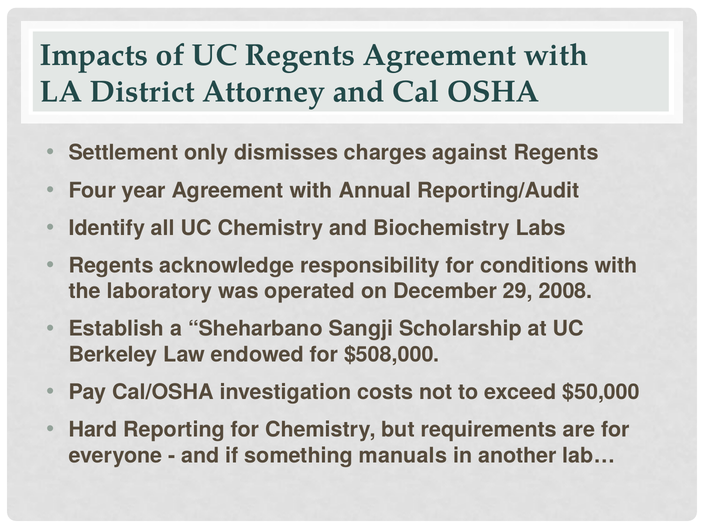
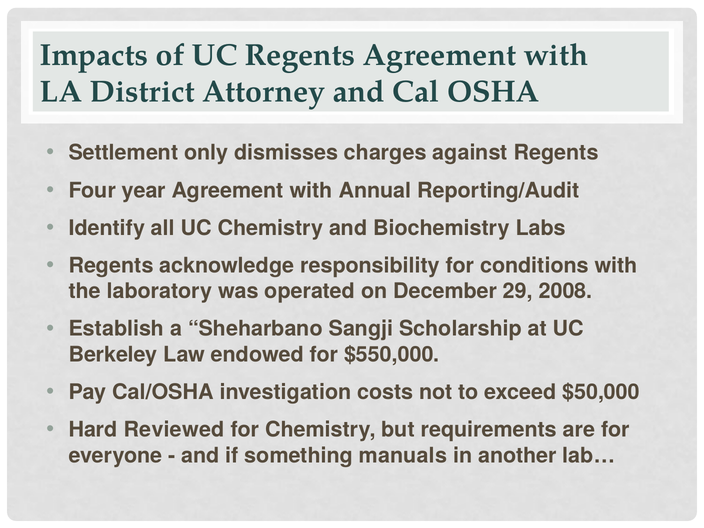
$508,000: $508,000 -> $550,000 (392, 355)
Reporting: Reporting -> Reviewed (174, 430)
